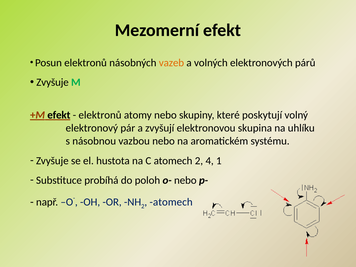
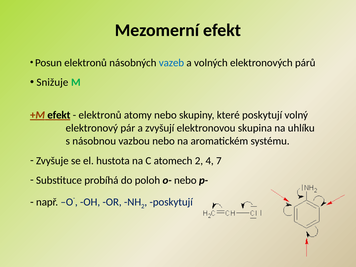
vazeb colour: orange -> blue (171, 63)
Zvyšuje: Zvyšuje -> Snižuje (52, 82)
1: 1 -> 7 (219, 161)
atomech: atomech -> poskytují (171, 202)
